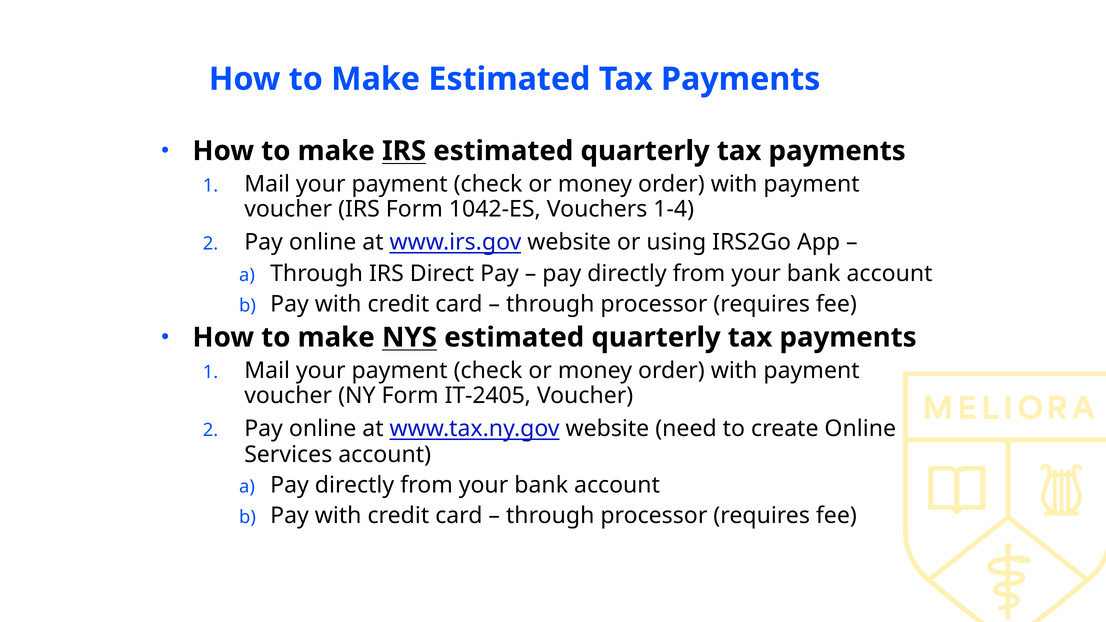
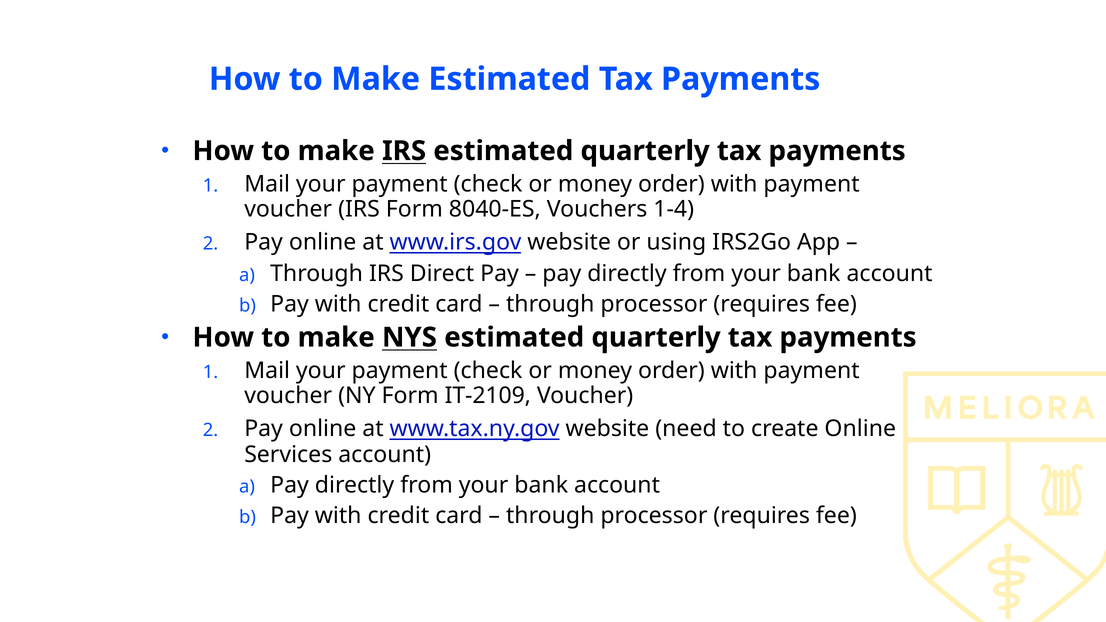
1042-ES: 1042-ES -> 8040-ES (495, 209)
IT-2405: IT-2405 -> IT-2109 (488, 395)
